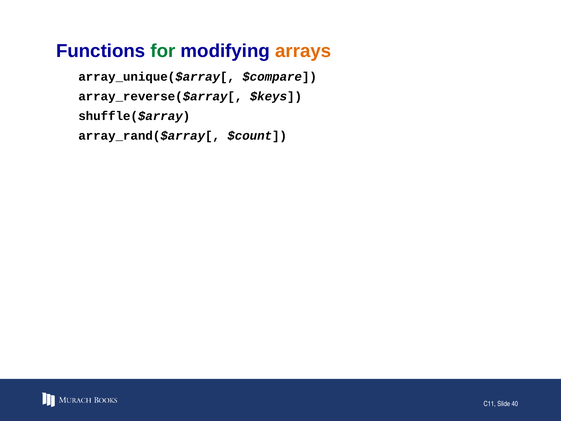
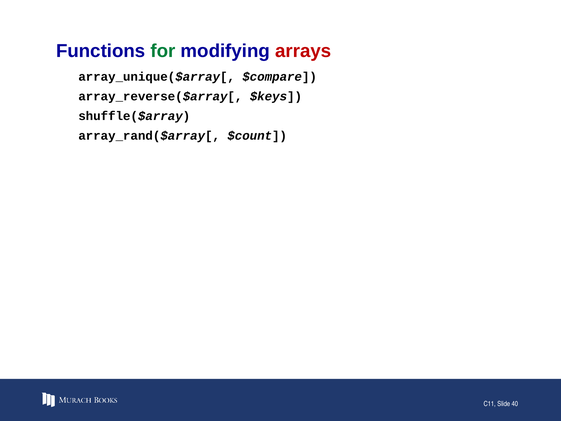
arrays colour: orange -> red (303, 51)
